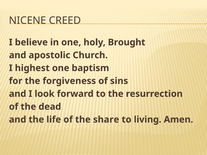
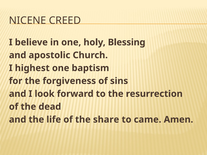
Brought: Brought -> Blessing (127, 42)
living: living -> came (148, 120)
